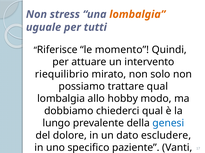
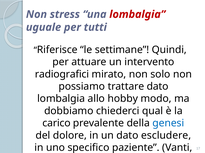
lombalgia colour: orange -> red (137, 14)
momento: momento -> settimane (122, 50)
riequilibrio: riequilibrio -> radiografici (62, 75)
trattare qual: qual -> dato (158, 87)
lungo: lungo -> carico (56, 124)
